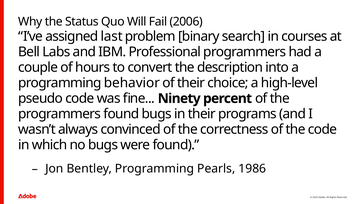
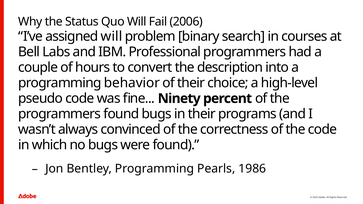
assigned last: last -> will (111, 36)
